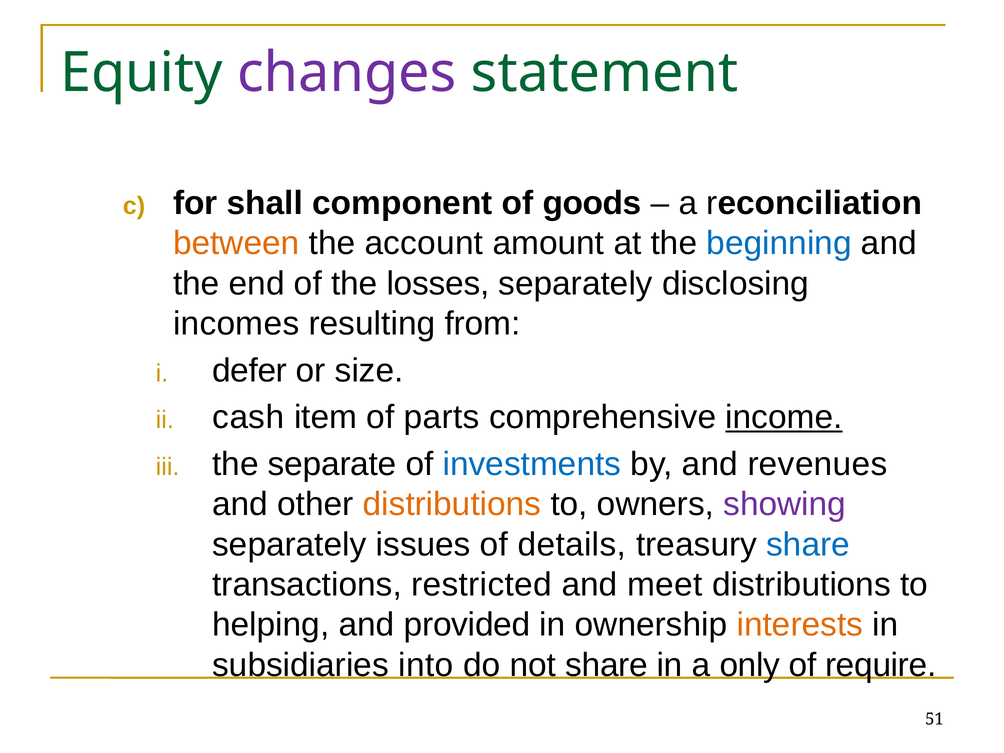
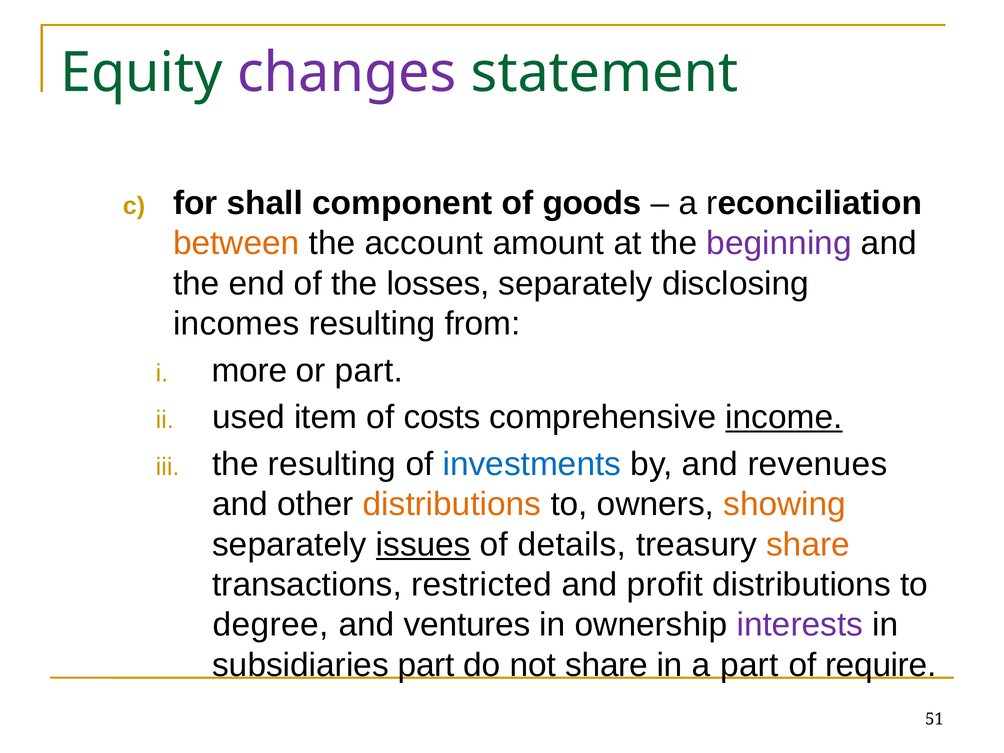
beginning colour: blue -> purple (779, 243)
defer: defer -> more (250, 370)
or size: size -> part (369, 370)
cash: cash -> used (248, 417)
parts: parts -> costs (442, 417)
the separate: separate -> resulting (332, 464)
showing colour: purple -> orange (785, 504)
issues underline: none -> present (423, 544)
share colour: blue -> orange (808, 544)
meet: meet -> profit (665, 585)
helping: helping -> degree (271, 625)
provided: provided -> ventures (467, 625)
interests colour: orange -> purple (800, 625)
subsidiaries into: into -> part (426, 665)
a only: only -> part (749, 665)
